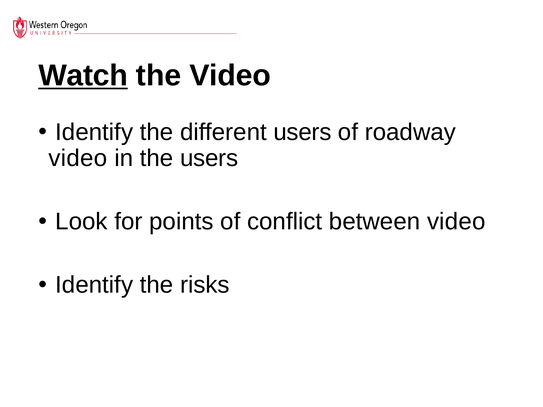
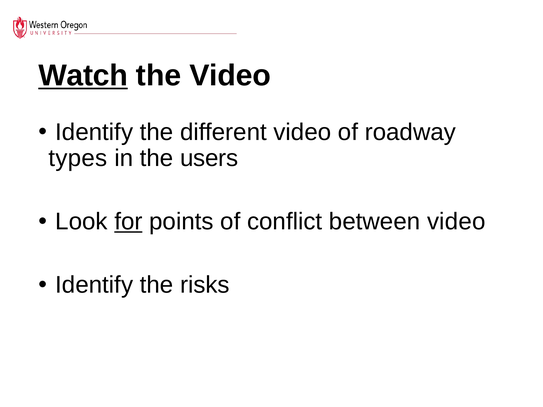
different users: users -> video (302, 132)
video: video -> types (78, 158)
for underline: none -> present (128, 222)
